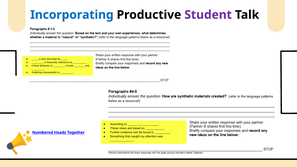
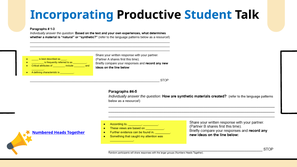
Student colour: purple -> blue (208, 15)
